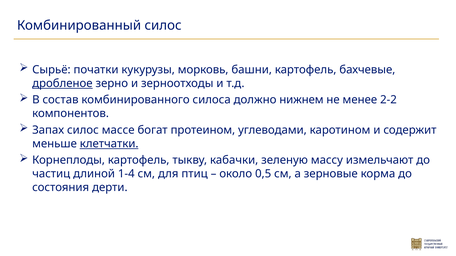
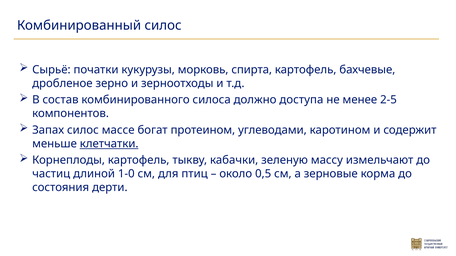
башни: башни -> спирта (252, 70)
дробленое underline: present -> none (62, 84)
нижнем: нижнем -> доступа (301, 100)
2-2: 2-2 -> 2-5 (388, 100)
1-4: 1-4 -> 1-0 (126, 174)
